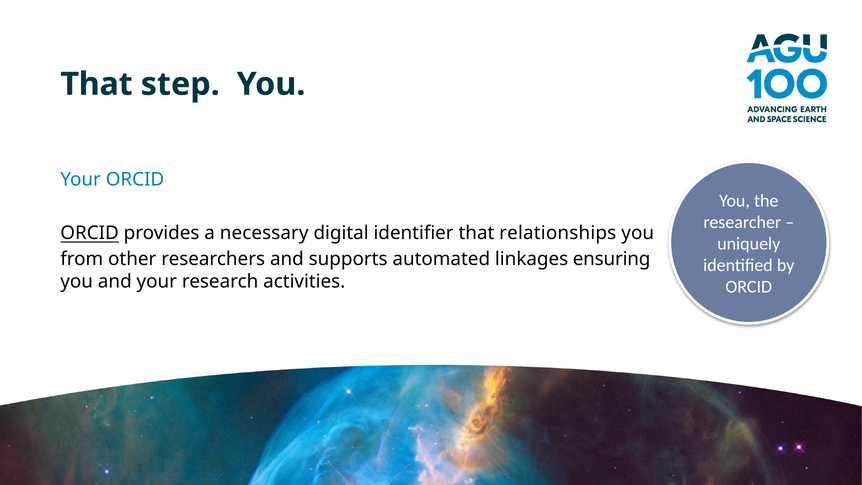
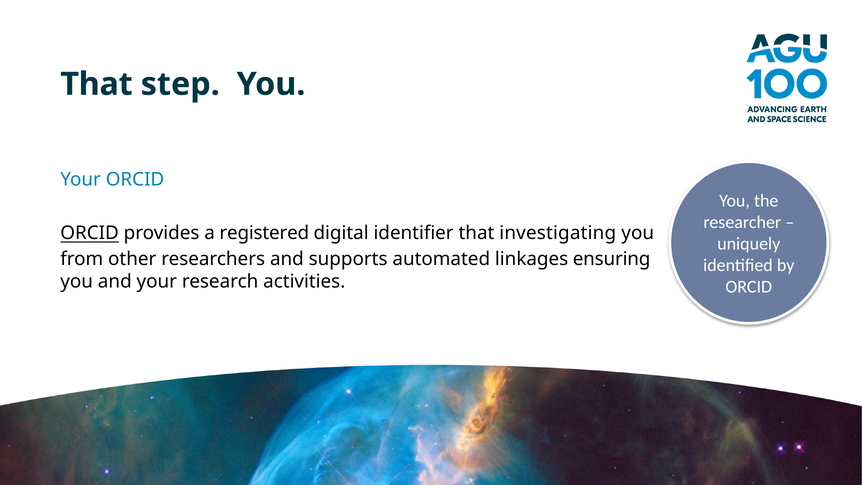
necessary: necessary -> registered (264, 233)
relationships: relationships -> investigating (558, 233)
